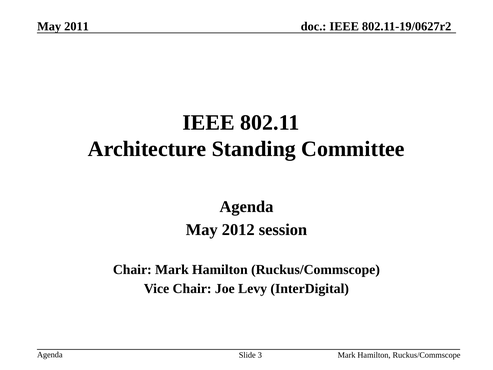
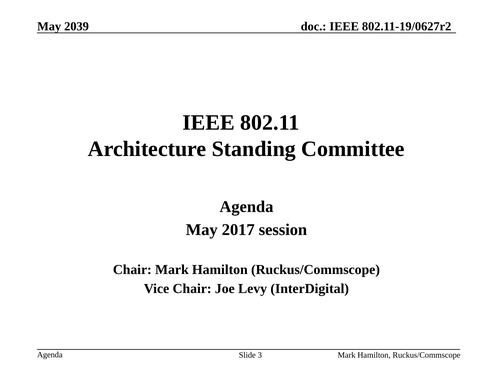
2011: 2011 -> 2039 (77, 26)
2012: 2012 -> 2017 (238, 230)
